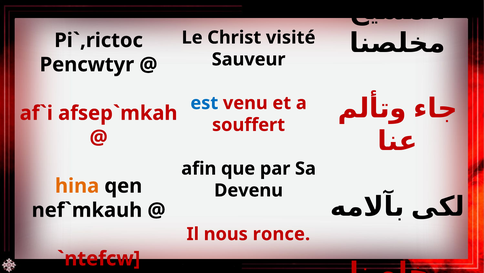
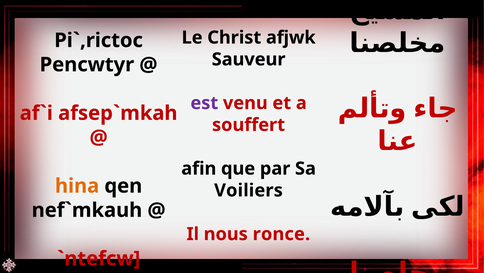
visité: visité -> afjwk (291, 37)
est colour: blue -> purple (204, 103)
Devenu: Devenu -> Voiliers (248, 190)
